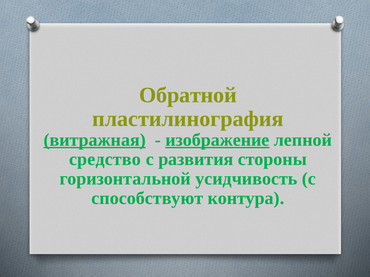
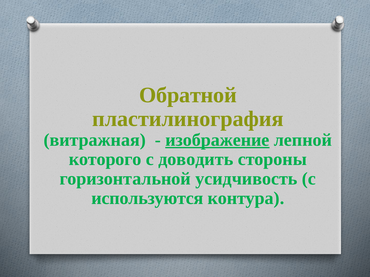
витражная underline: present -> none (95, 140)
средство: средство -> которого (105, 160)
развития: развития -> доводить (196, 160)
способствуют: способствуют -> используются (147, 198)
